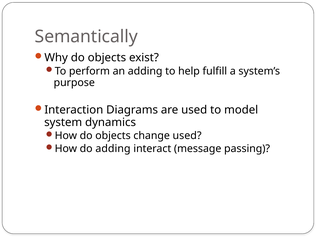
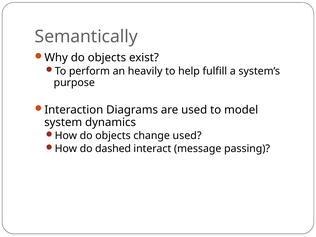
an adding: adding -> heavily (145, 71)
do adding: adding -> dashed (113, 149)
